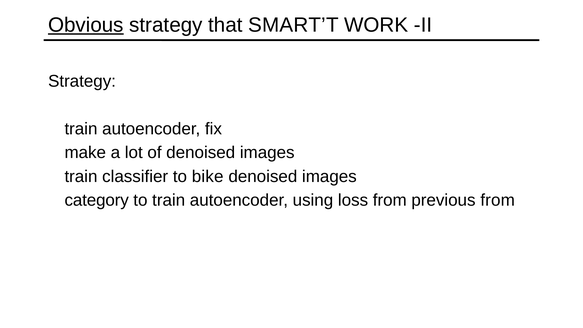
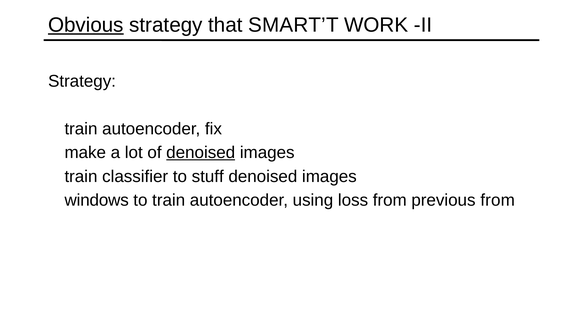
denoised underline: none -> present (201, 153)
bike: bike -> stuff (208, 176)
category: category -> windows (97, 200)
